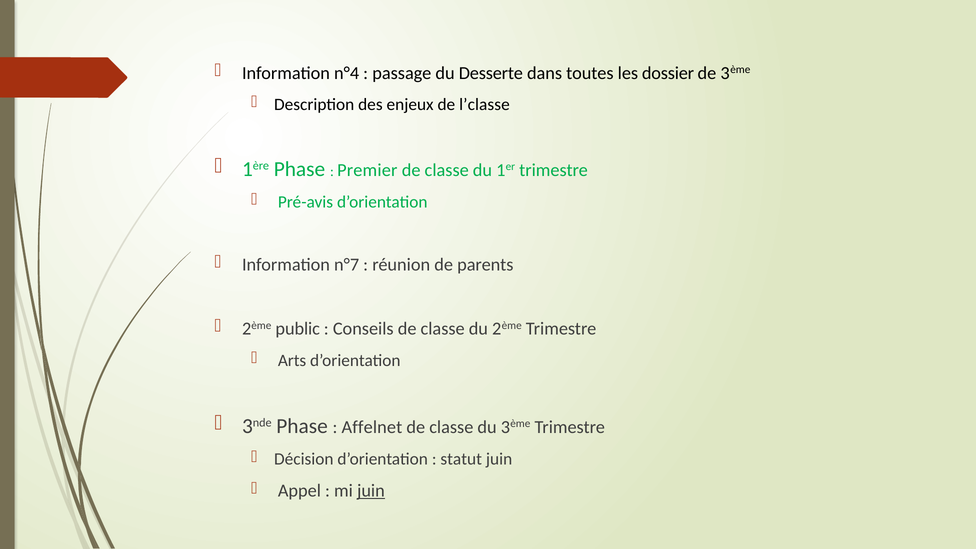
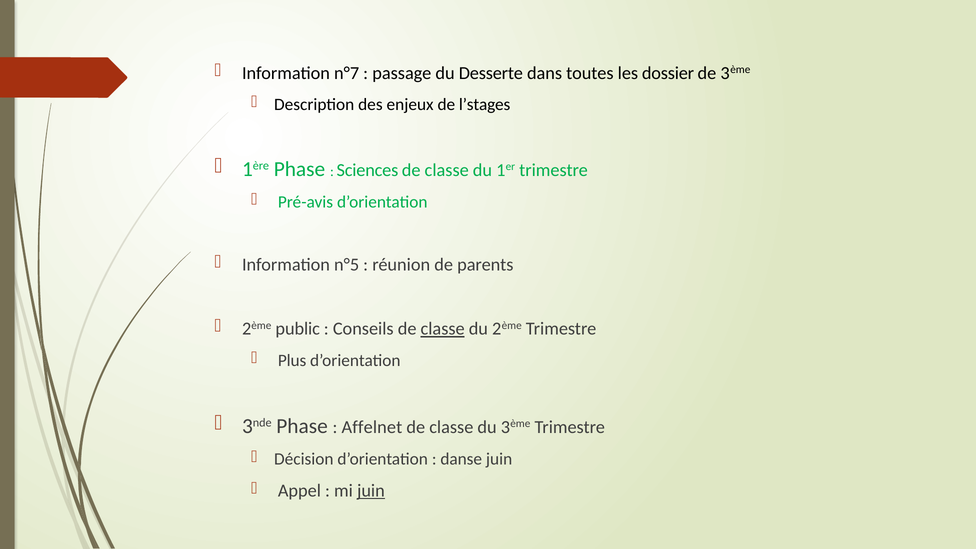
n°4: n°4 -> n°7 (347, 73)
l’classe: l’classe -> l’stages (485, 104)
Premier: Premier -> Sciences (367, 170)
n°7: n°7 -> n°5 (347, 265)
classe underline: none -> present (443, 329)
Arts: Arts -> Plus (292, 360)
statut: statut -> danse (461, 459)
